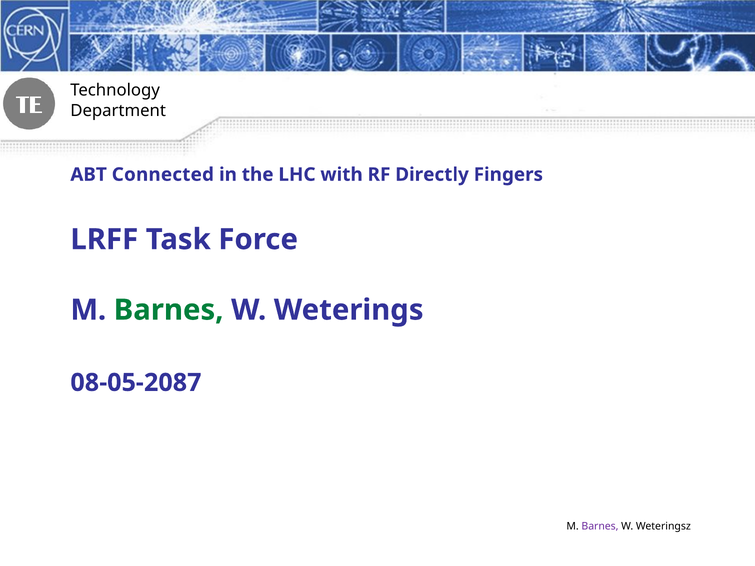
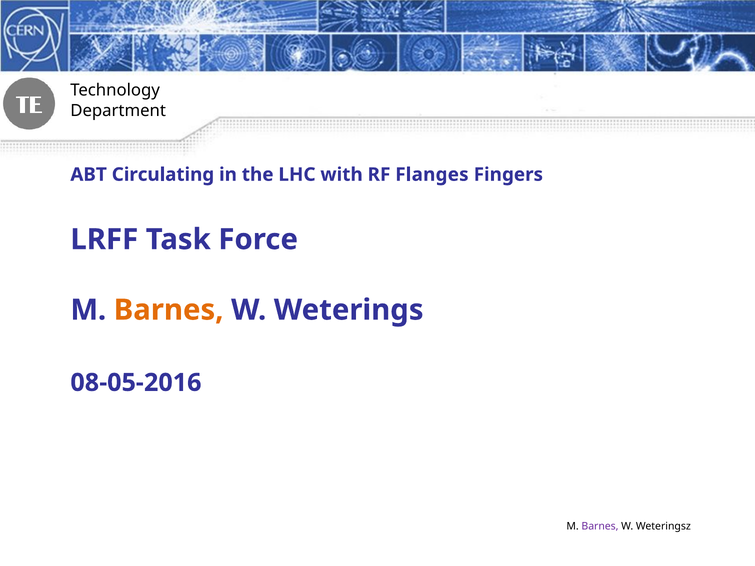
Connected: Connected -> Circulating (163, 175)
Directly: Directly -> Flanges (432, 175)
Barnes colour: green -> orange (169, 310)
08-05-2087: 08-05-2087 -> 08-05-2016 (136, 383)
